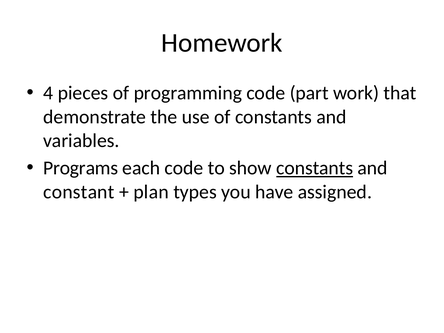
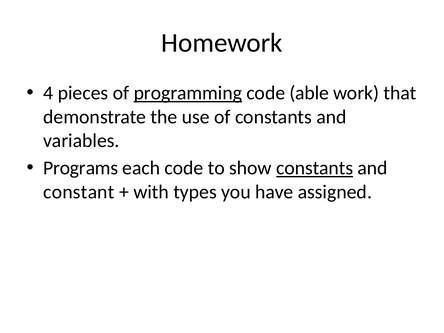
programming underline: none -> present (188, 93)
part: part -> able (309, 93)
plan: plan -> with (151, 192)
